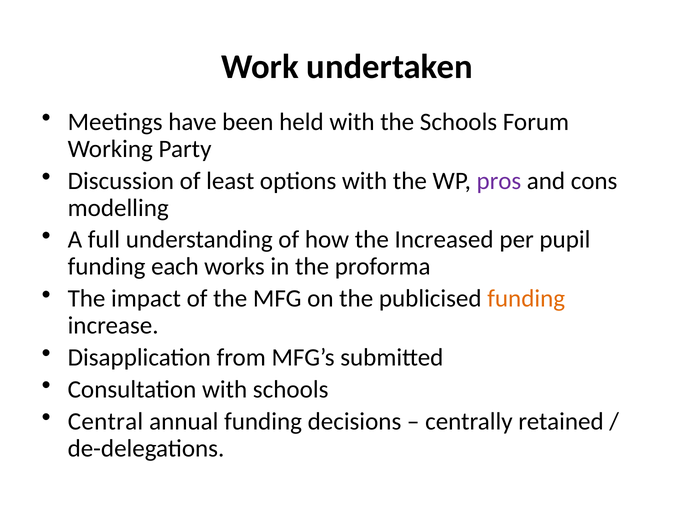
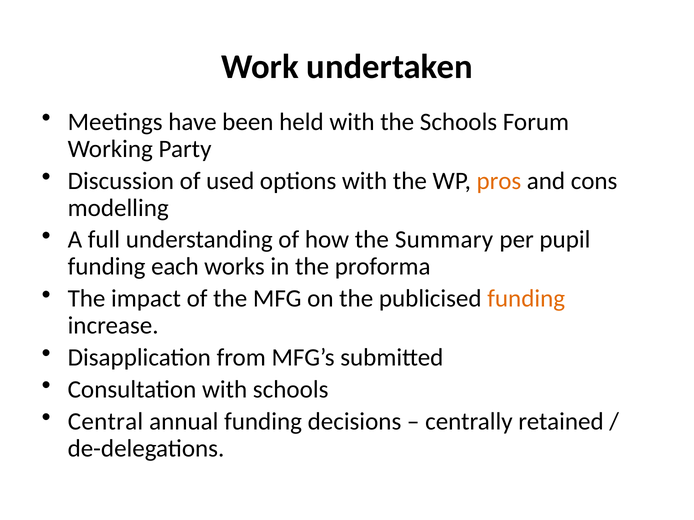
least: least -> used (230, 181)
pros colour: purple -> orange (499, 181)
Increased: Increased -> Summary (444, 240)
